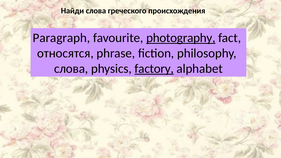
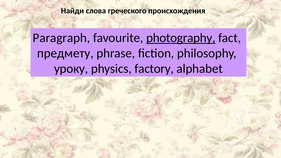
относятся: относятся -> предмету (65, 53)
слова: слова -> уроку (71, 69)
factory underline: present -> none (154, 69)
